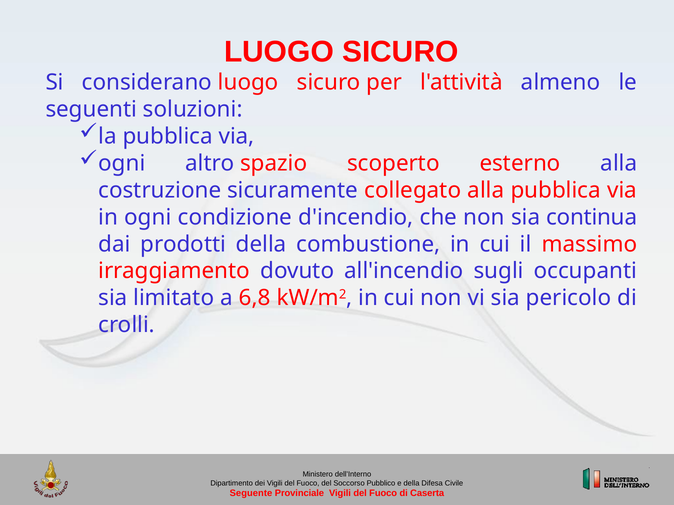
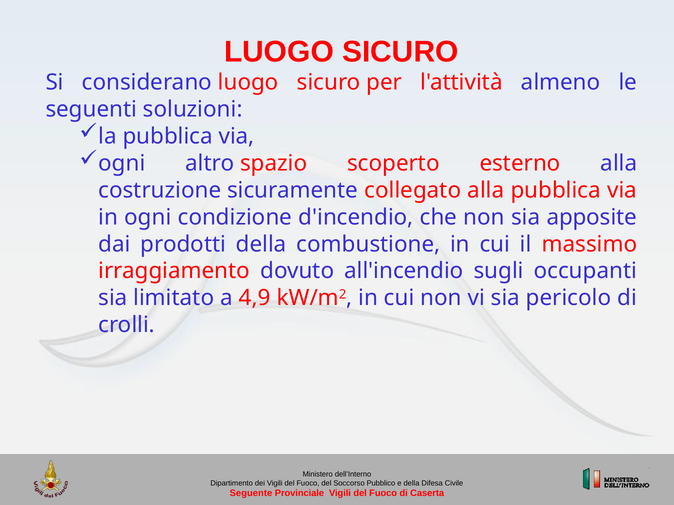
continua: continua -> apposite (592, 217)
6,8: 6,8 -> 4,9 (255, 298)
